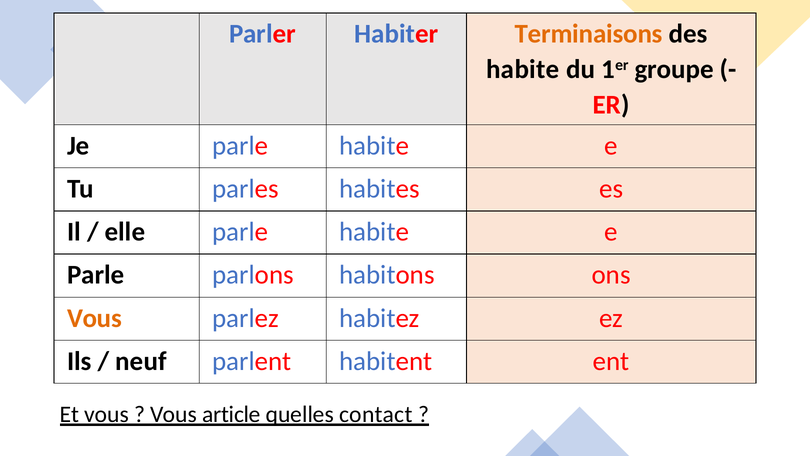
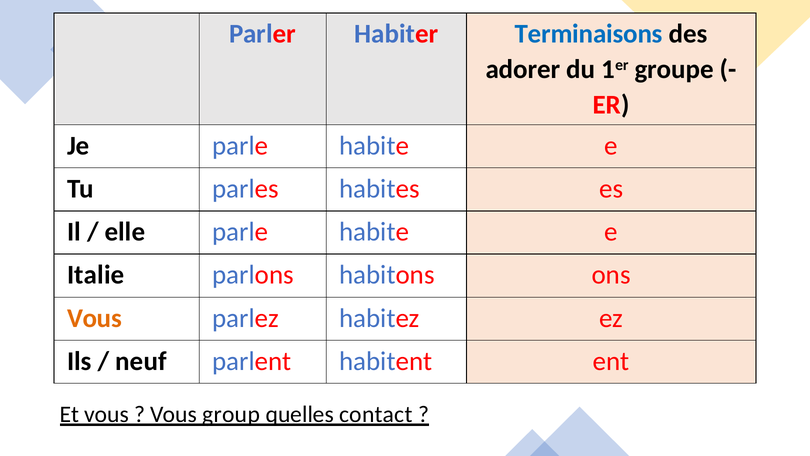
Terminaisons colour: orange -> blue (589, 34)
habite: habite -> adorer (523, 69)
Parle: Parle -> Italie (96, 275)
article: article -> group (231, 414)
